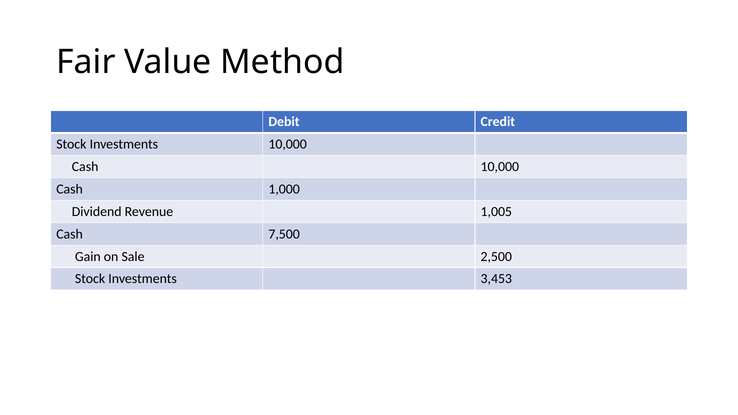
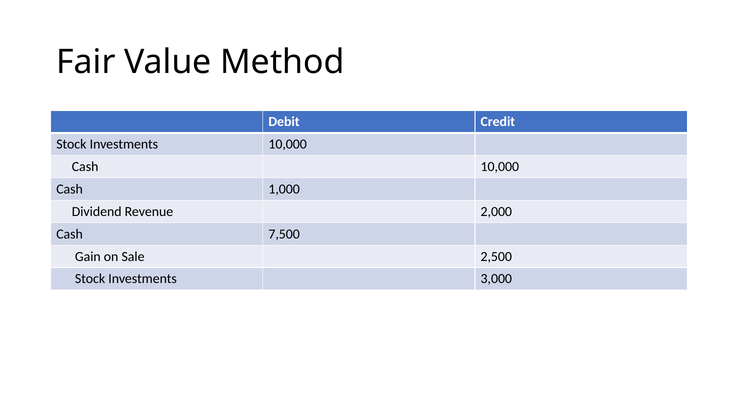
1,005: 1,005 -> 2,000 (496, 212)
3,453: 3,453 -> 3,000 (496, 279)
